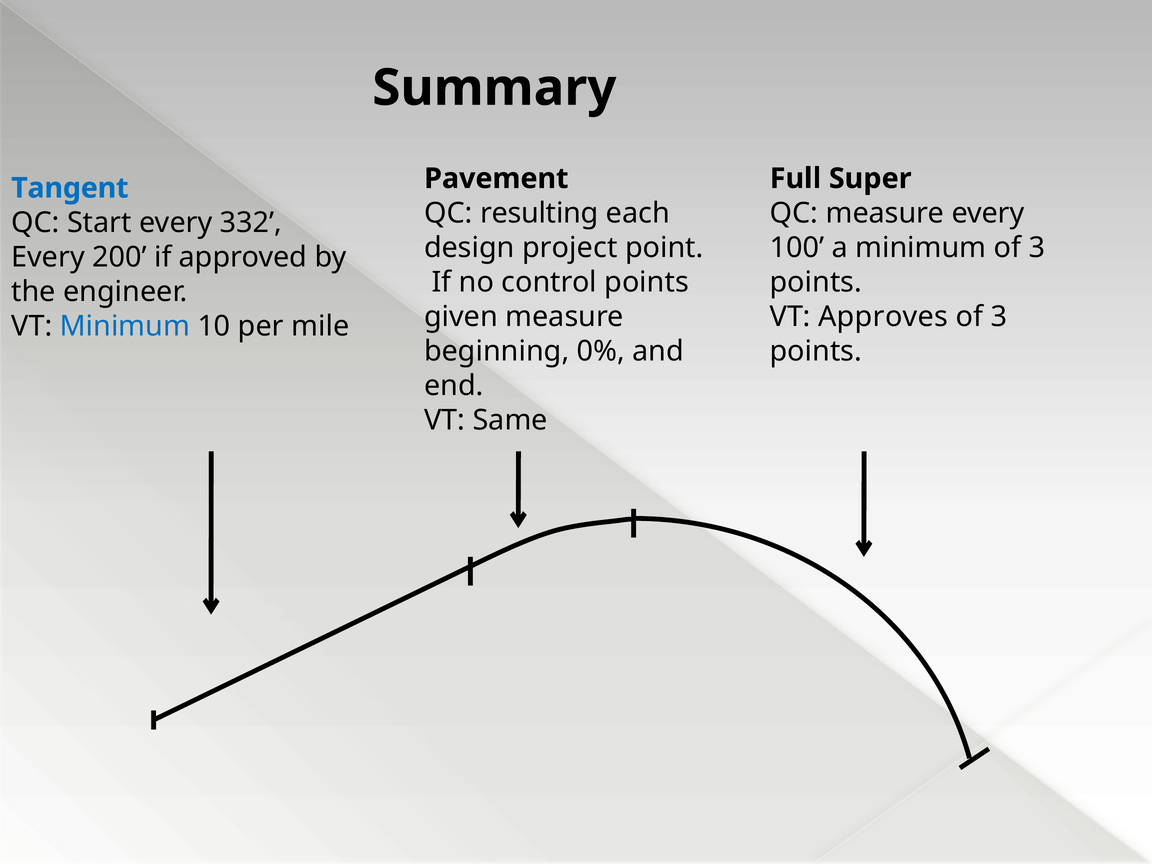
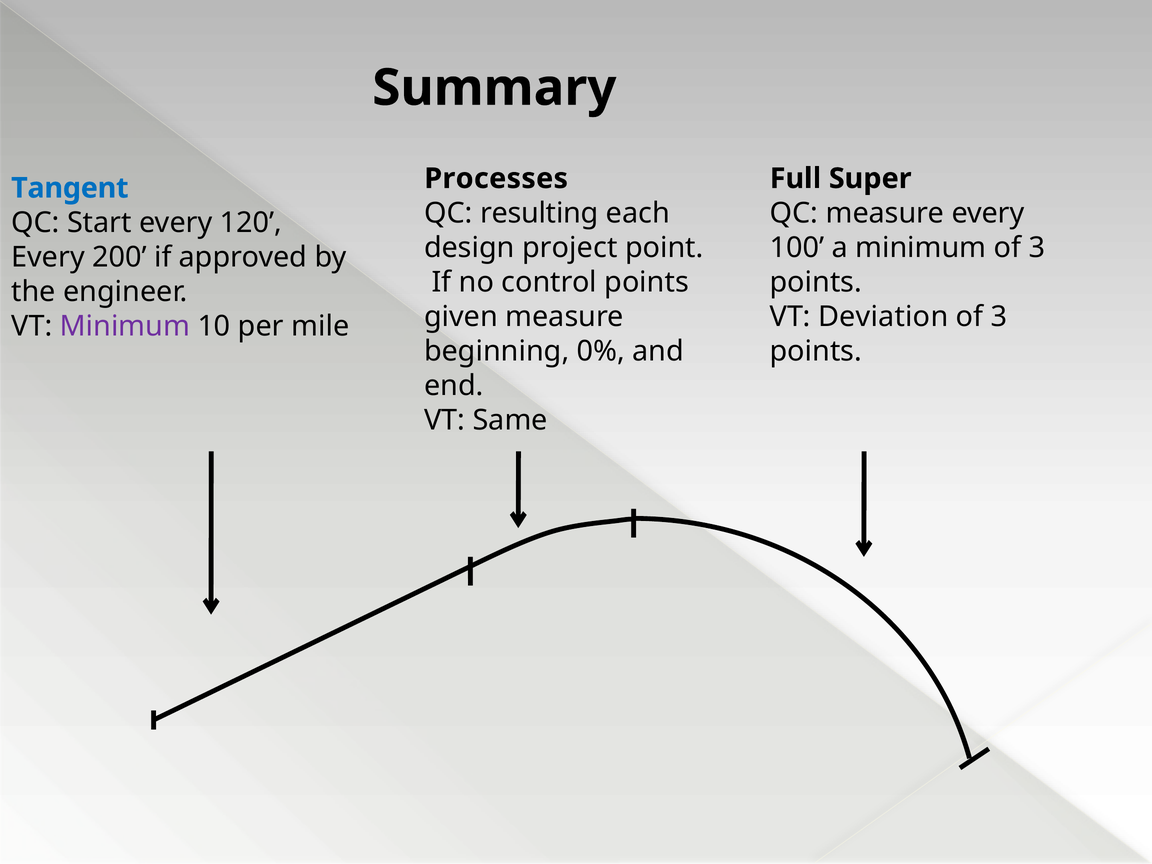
Pavement: Pavement -> Processes (496, 179)
332: 332 -> 120 (251, 223)
Approves: Approves -> Deviation (883, 317)
Minimum colour: blue -> purple (125, 326)
